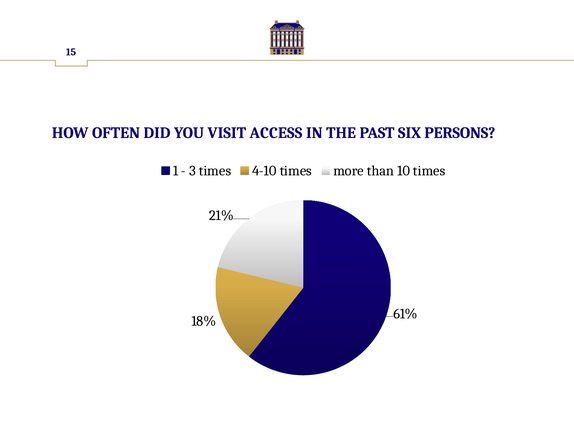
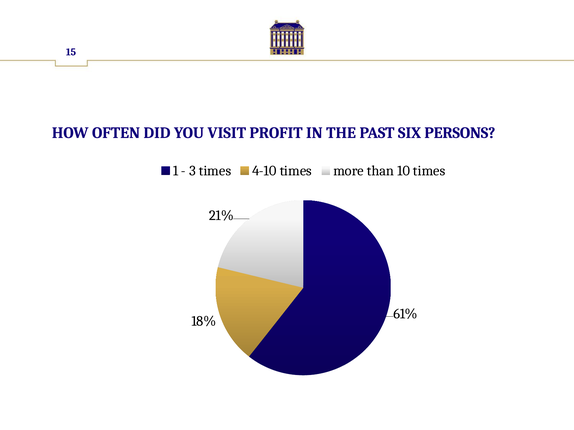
ACCESS: ACCESS -> PROFIT (276, 133)
